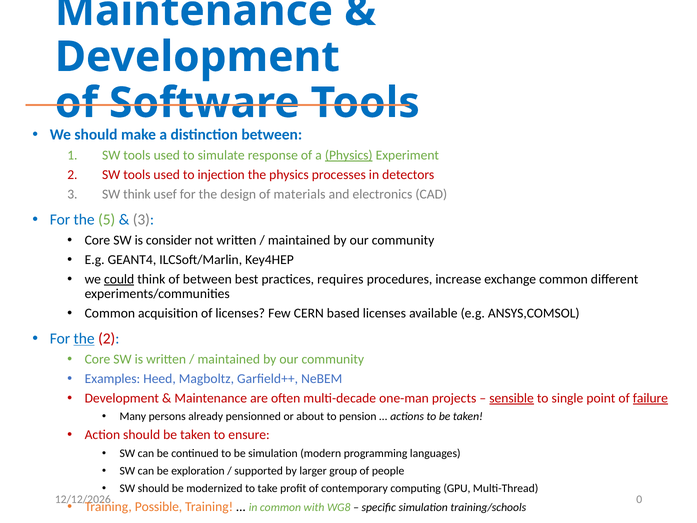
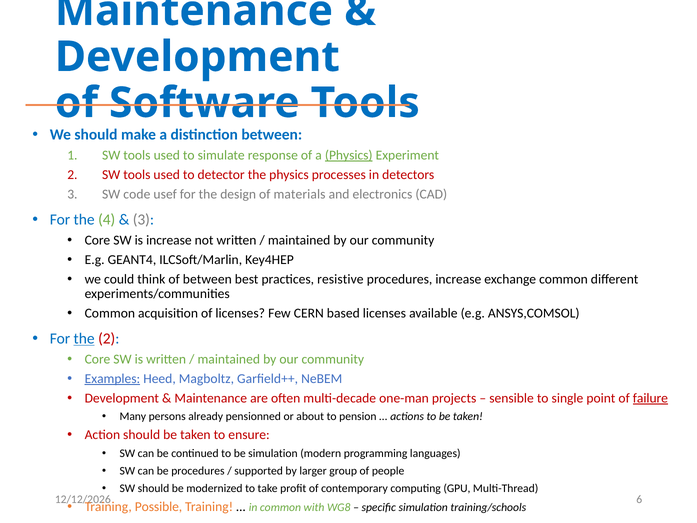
injection: injection -> detector (221, 175)
SW think: think -> code (137, 194)
5: 5 -> 4 (107, 219)
is consider: consider -> increase (169, 240)
could underline: present -> none (119, 279)
requires: requires -> resistive (340, 279)
Examples underline: none -> present (112, 378)
sensible underline: present -> none (512, 398)
be exploration: exploration -> procedures (198, 471)
0: 0 -> 6 (639, 499)
